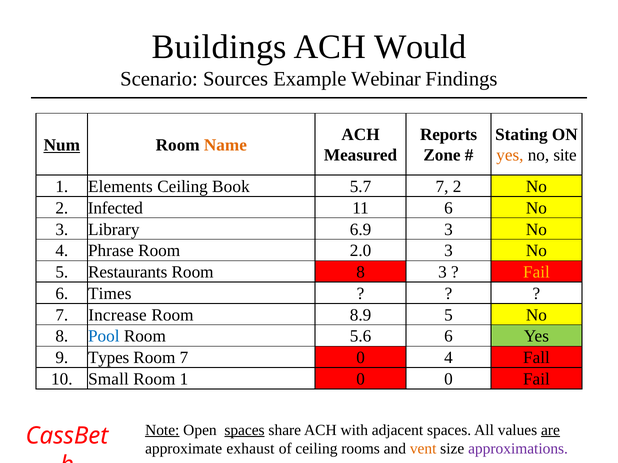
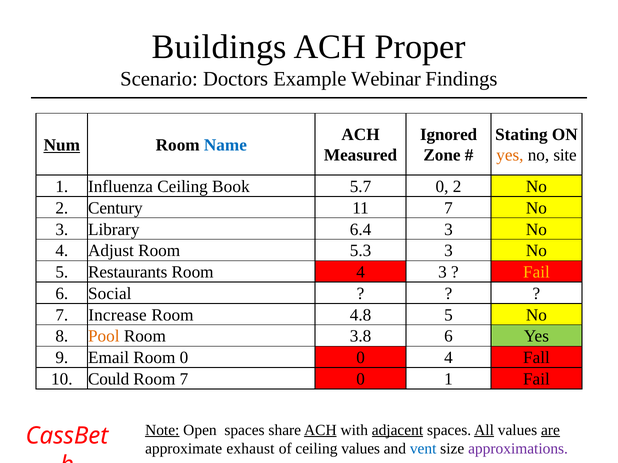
Would: Would -> Proper (420, 47)
Sources: Sources -> Doctors (236, 79)
Reports: Reports -> Ignored (449, 135)
Name colour: orange -> blue (225, 145)
Elements: Elements -> Influenza (120, 187)
5.7 7: 7 -> 0 (442, 187)
Infected: Infected -> Century (115, 208)
11 6: 6 -> 7 (449, 208)
6.9: 6.9 -> 6.4 (361, 230)
Phrase: Phrase -> Adjust (111, 251)
2.0: 2.0 -> 5.3 (361, 251)
Room 8: 8 -> 4 (361, 272)
Times: Times -> Social (110, 294)
8.9: 8.9 -> 4.8 (361, 315)
Pool colour: blue -> orange (104, 337)
5.6: 5.6 -> 3.8 (361, 337)
Types: Types -> Email (109, 358)
Room 7: 7 -> 0 (184, 358)
Small: Small -> Could (109, 379)
Room 1: 1 -> 7 (184, 379)
0 0: 0 -> 1 (449, 379)
spaces underline: present -> none (244, 431)
ACH underline: none -> present (320, 431)
adjacent underline: none -> present (397, 431)
All underline: none -> present (484, 431)
ceiling rooms: rooms -> values (361, 449)
vent colour: orange -> blue (423, 449)
